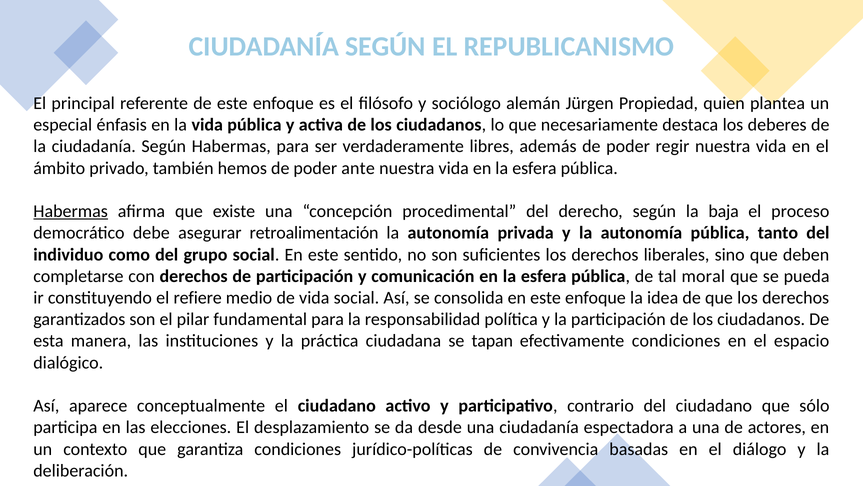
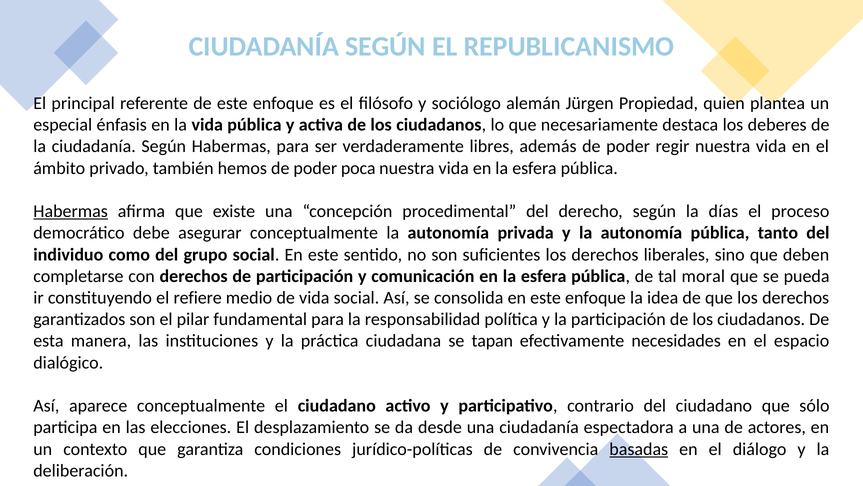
ante: ante -> poca (358, 168)
baja: baja -> días (723, 211)
asegurar retroalimentación: retroalimentación -> conceptualmente (314, 233)
efectivamente condiciones: condiciones -> necesidades (676, 341)
basadas underline: none -> present (639, 449)
